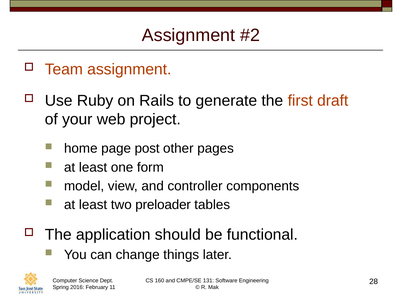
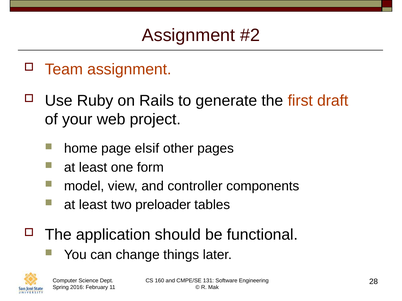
post: post -> elsif (147, 149)
